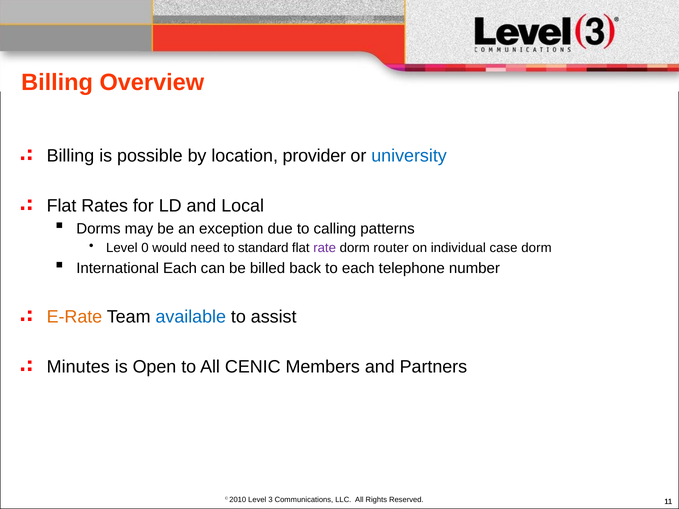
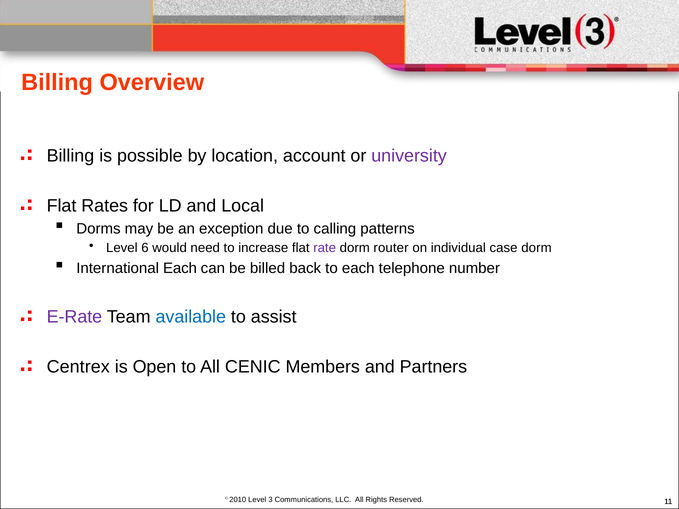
provider: provider -> account (314, 156)
university colour: blue -> purple (409, 156)
0: 0 -> 6 (145, 248)
standard: standard -> increase (263, 248)
E-Rate colour: orange -> purple (74, 317)
Minutes: Minutes -> Centrex (78, 367)
